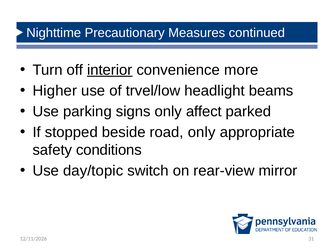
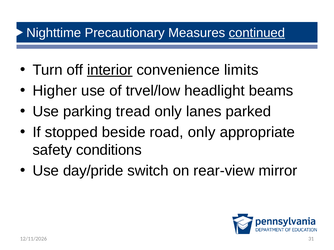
continued underline: none -> present (257, 33)
more: more -> limits (241, 70)
signs: signs -> tread (133, 112)
affect: affect -> lanes (204, 112)
day/topic: day/topic -> day/pride (93, 171)
